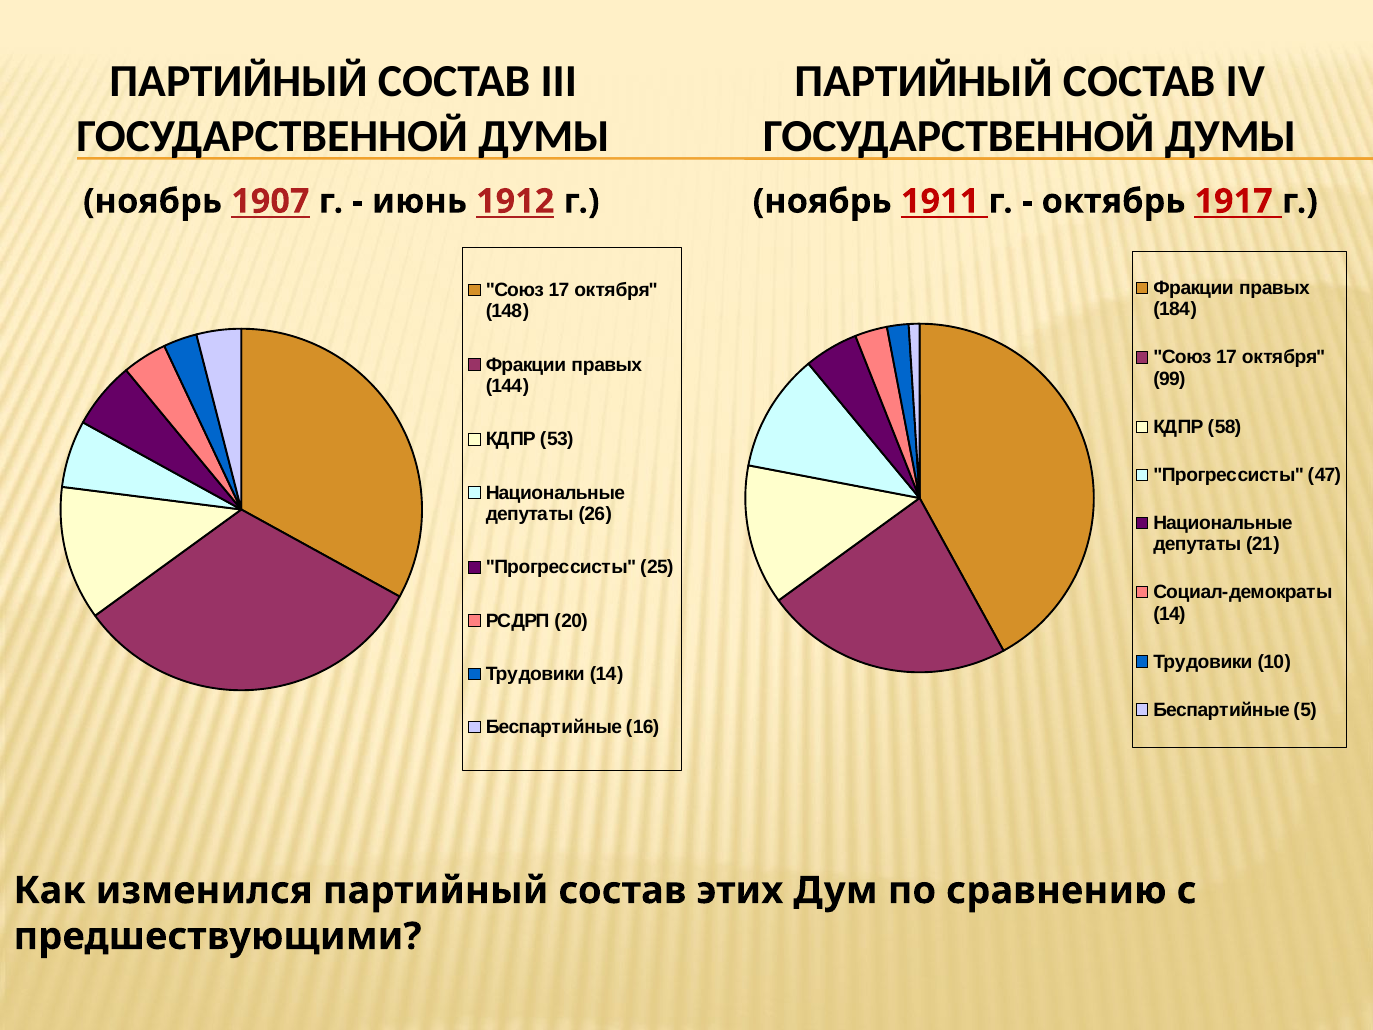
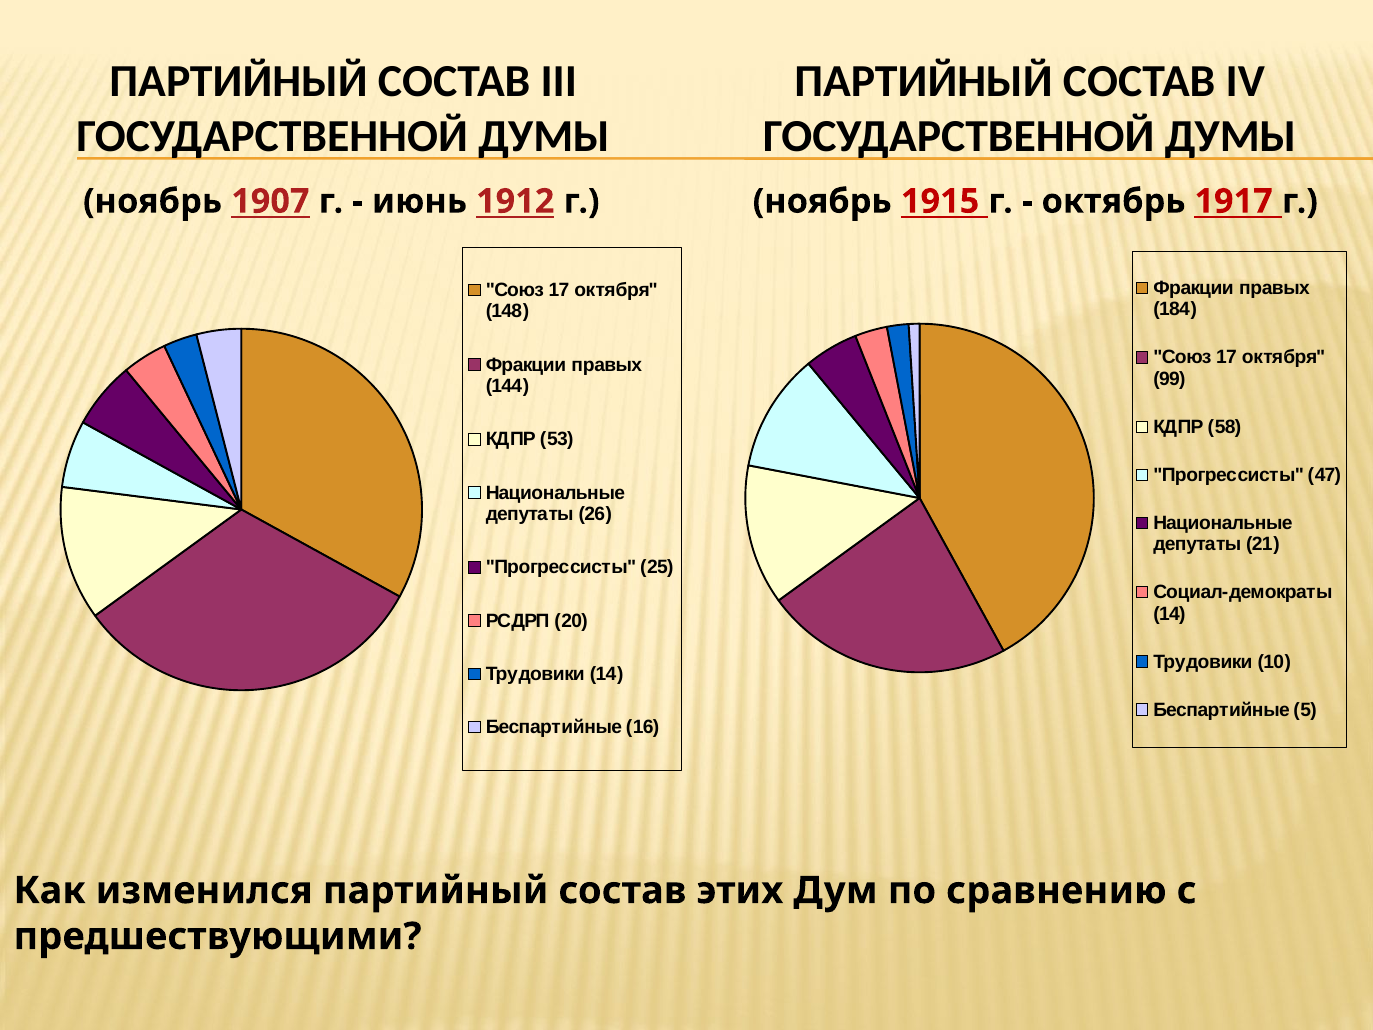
1911: 1911 -> 1915 (940, 201)
